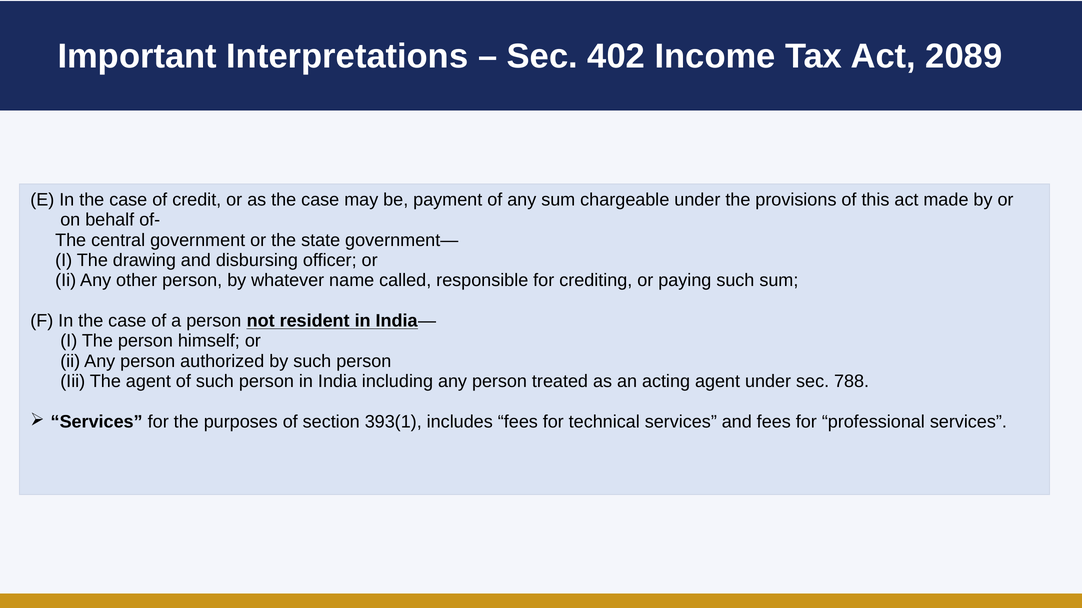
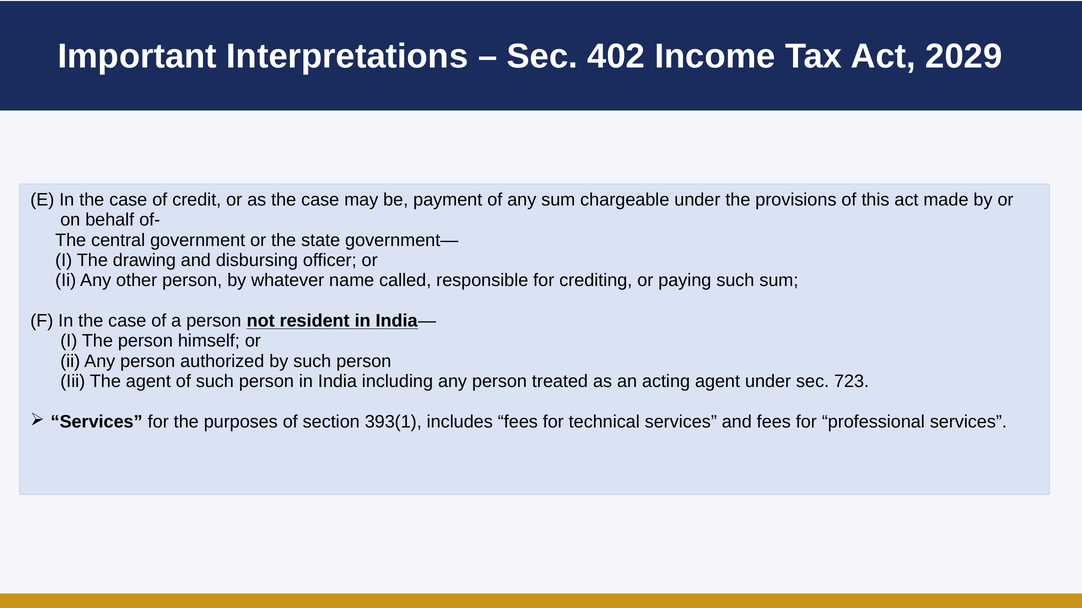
2089: 2089 -> 2029 (964, 56)
788: 788 -> 723 (852, 382)
